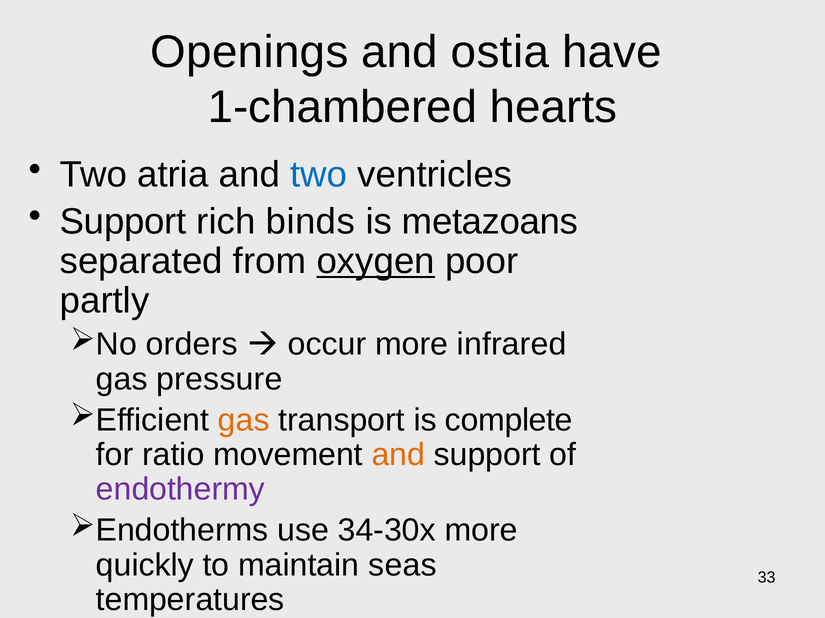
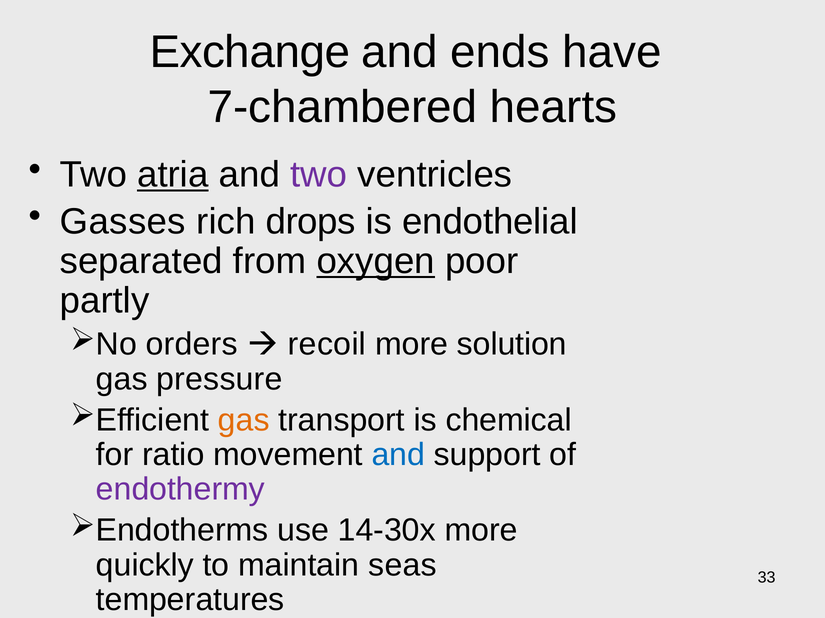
Openings: Openings -> Exchange (250, 52)
ostia: ostia -> ends (500, 52)
1-chambered: 1-chambered -> 7-chambered (342, 107)
atria underline: none -> present (173, 175)
two colour: blue -> purple (319, 175)
Support: Support -> Gasses (123, 222)
binds: binds -> drops (311, 222)
metazoans: metazoans -> endothelial (490, 222)
occur: occur -> recoil (327, 345)
infrared: infrared -> solution (512, 345)
complete: complete -> chemical (509, 421)
and colour: orange -> blue (398, 455)
34-30x: 34-30x -> 14-30x (387, 531)
